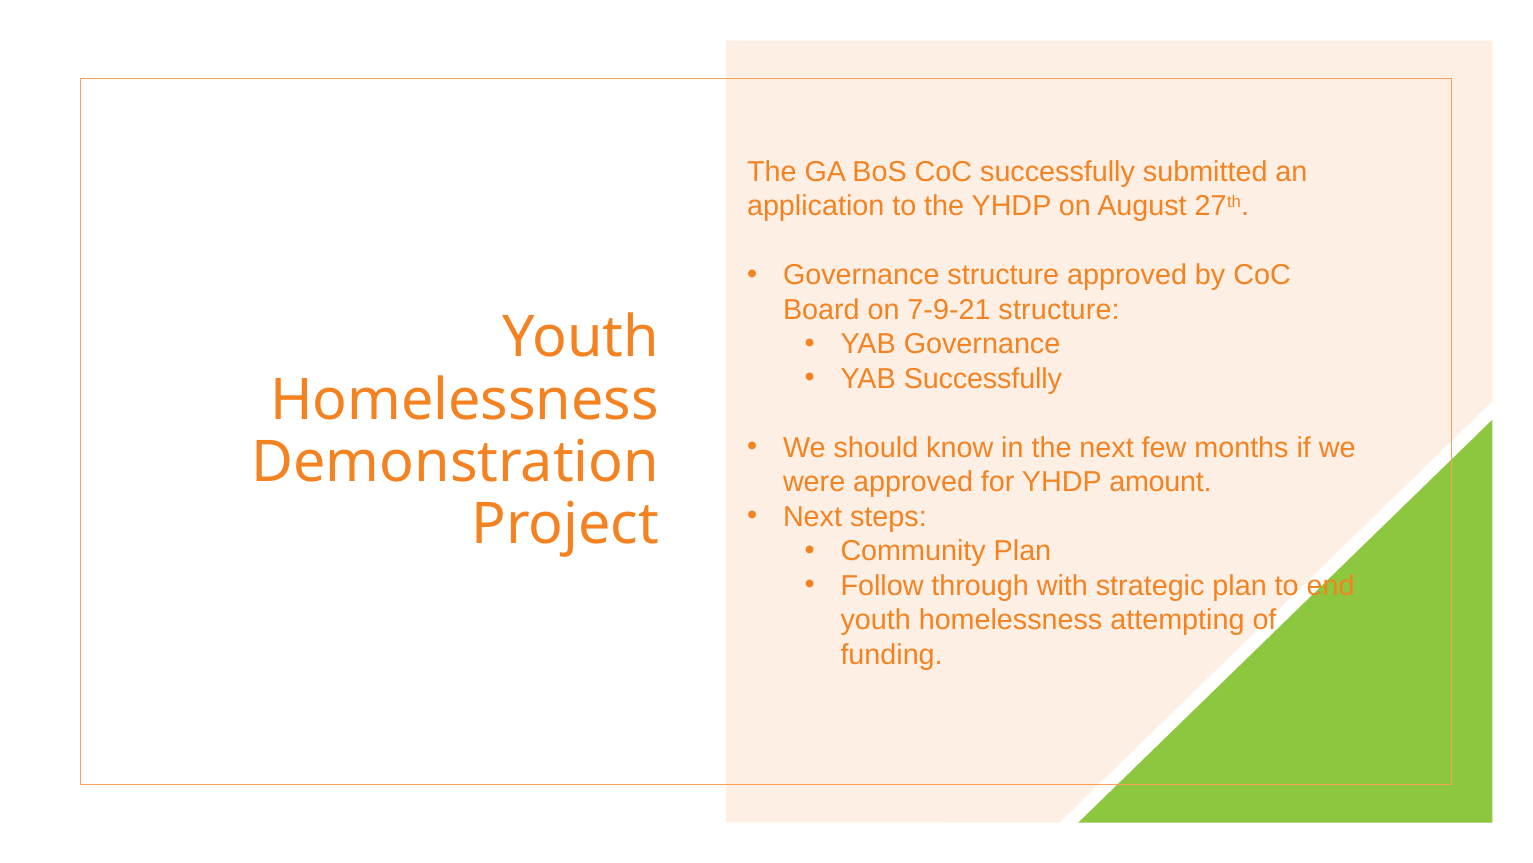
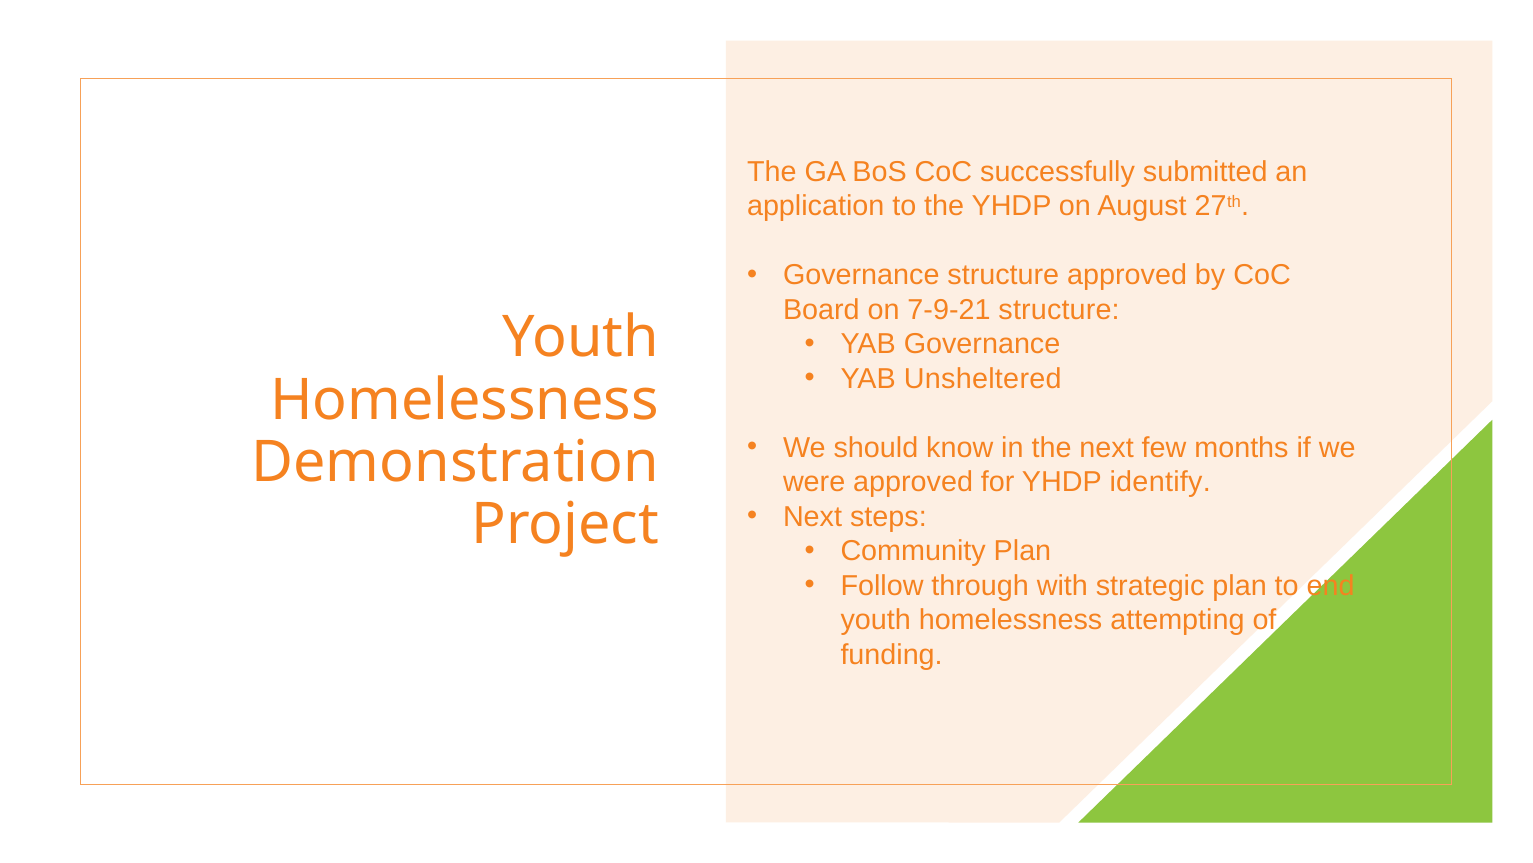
YAB Successfully: Successfully -> Unsheltered (983, 379)
amount: amount -> identify (1160, 482)
